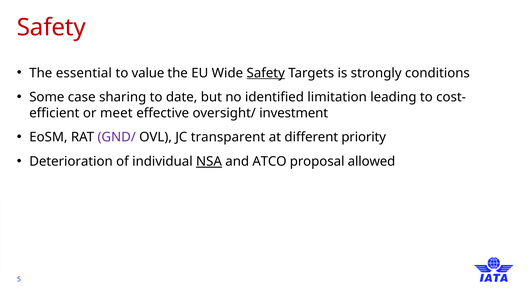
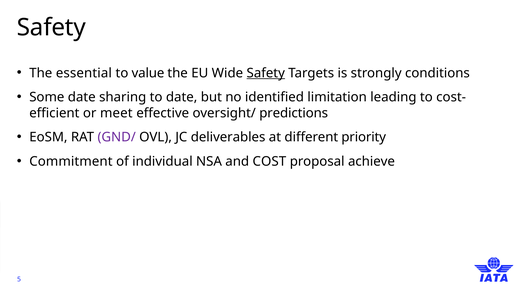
Safety colour: red -> black (51, 27)
Some case: case -> date (82, 97)
investment: investment -> predictions (294, 113)
transparent: transparent -> deliverables (228, 137)
Deterioration: Deterioration -> Commitment (71, 161)
NSA underline: present -> none (209, 161)
ATCO: ATCO -> COST (269, 161)
allowed: allowed -> achieve (371, 161)
